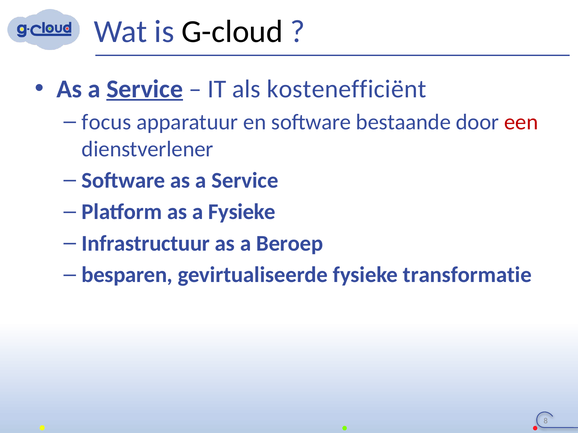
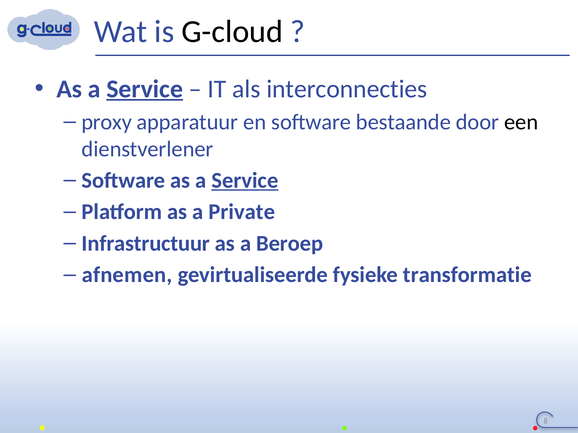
kostenefficiënt: kostenefficiënt -> interconnecties (347, 89)
focus: focus -> proxy (107, 122)
een colour: red -> black (521, 122)
Service underline: none -> present (245, 181)
a Fysieke: Fysieke -> Private (242, 212)
besparen: besparen -> afnemen (127, 275)
